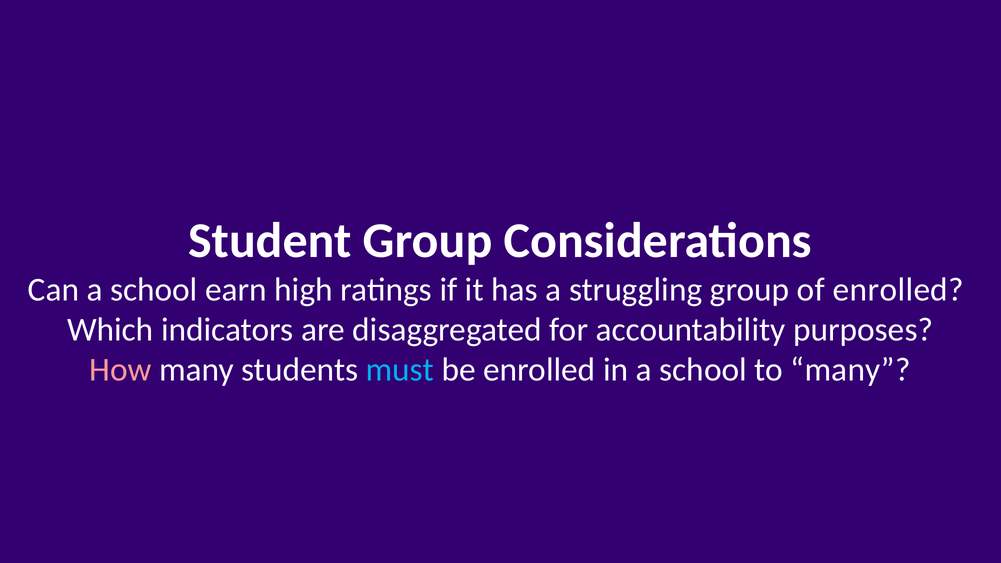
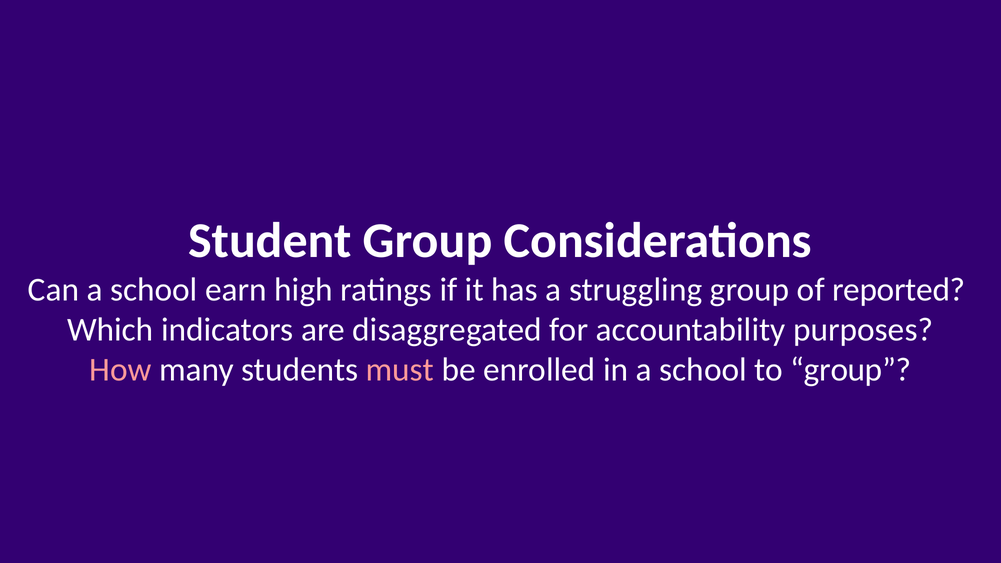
of enrolled: enrolled -> reported (899, 290)
must colour: light blue -> pink (400, 370)
to many: many -> group (851, 370)
